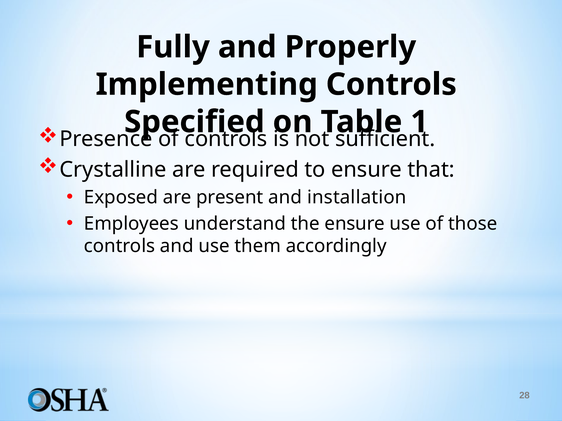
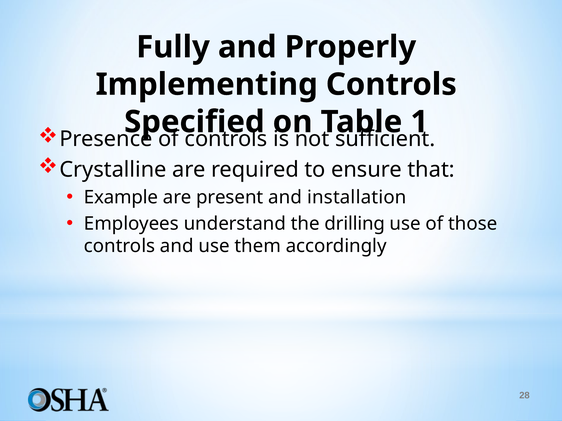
Exposed: Exposed -> Example (121, 198)
the ensure: ensure -> drilling (355, 224)
